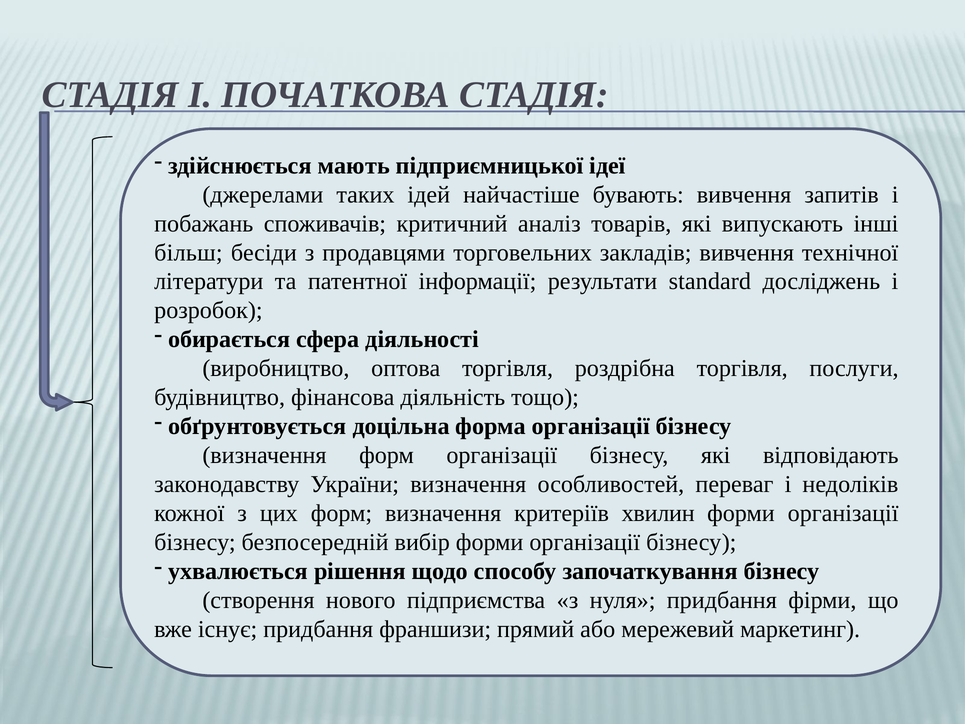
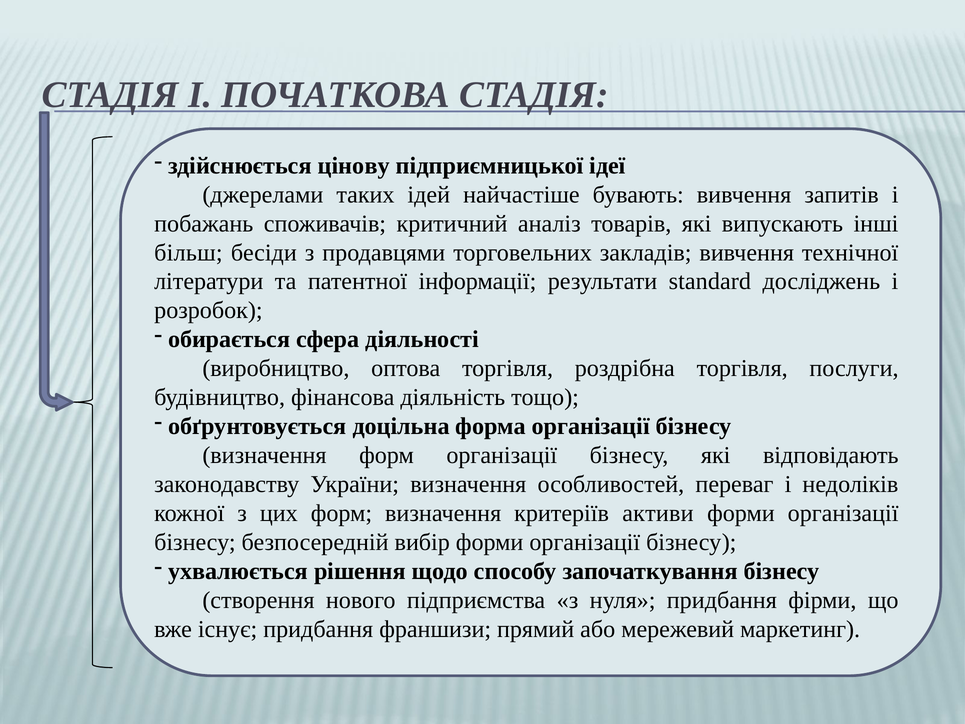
мають: мають -> цінову (354, 166)
хвилин: хвилин -> активи (658, 513)
